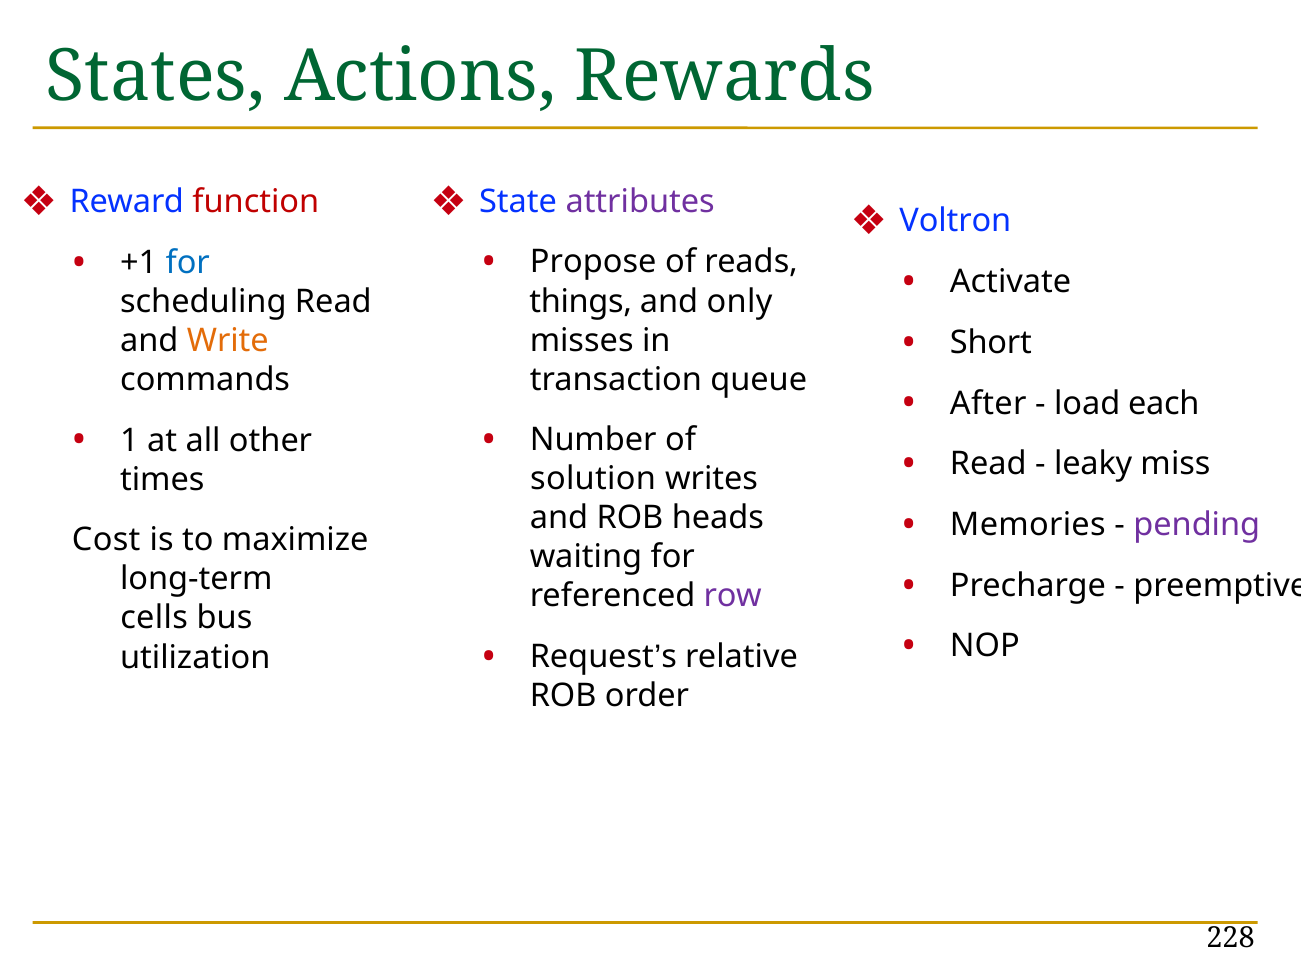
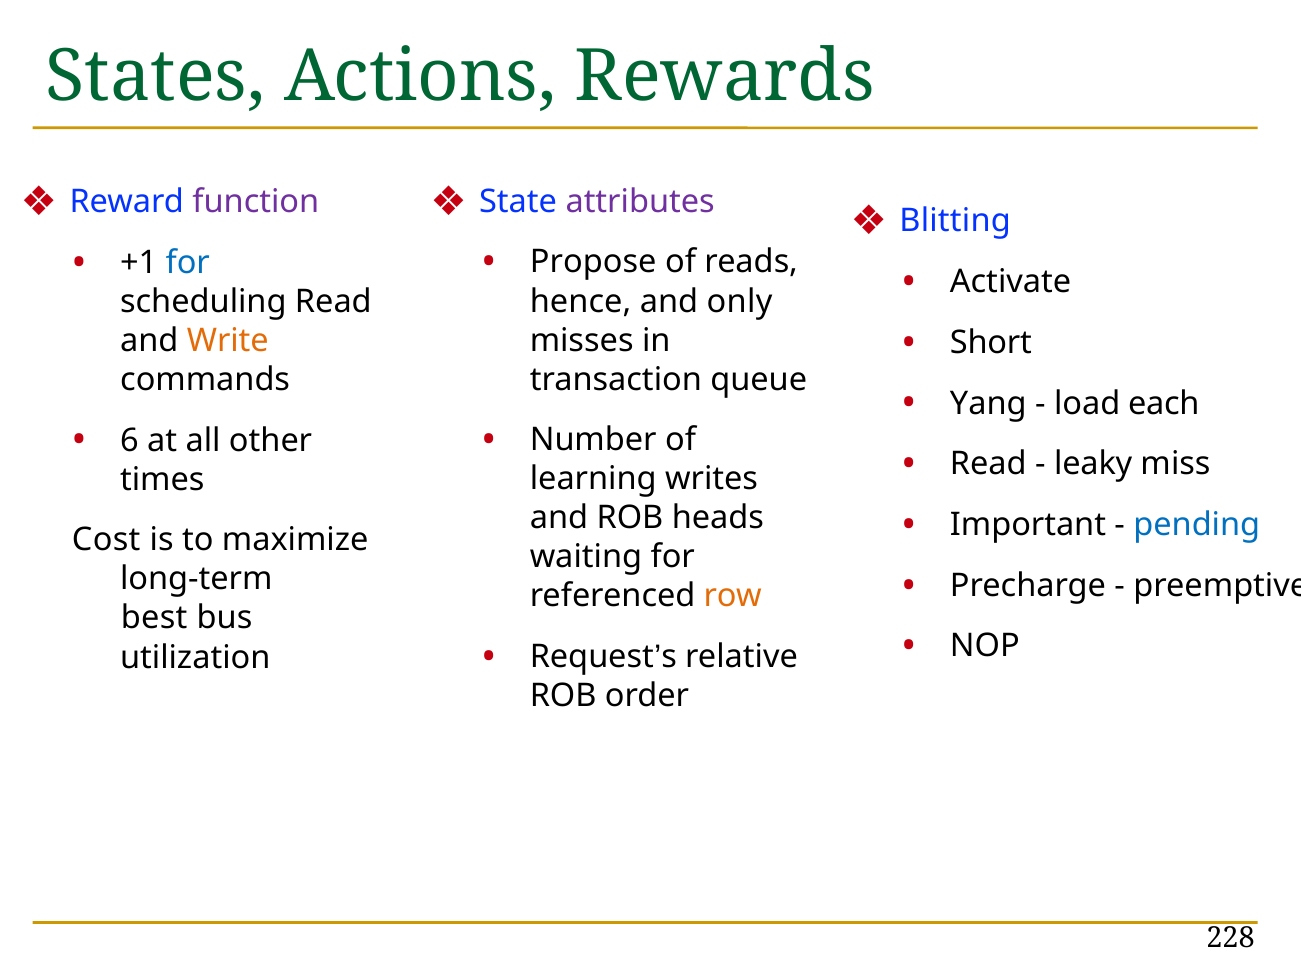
function colour: red -> purple (256, 202)
Voltron: Voltron -> Blitting (955, 221)
things: things -> hence (581, 301)
After: After -> Yang (988, 403)
1: 1 -> 6 (129, 440)
solution: solution -> learning (593, 479)
Memories: Memories -> Important (1028, 525)
pending colour: purple -> blue (1197, 525)
row colour: purple -> orange (733, 596)
cells: cells -> best (154, 618)
